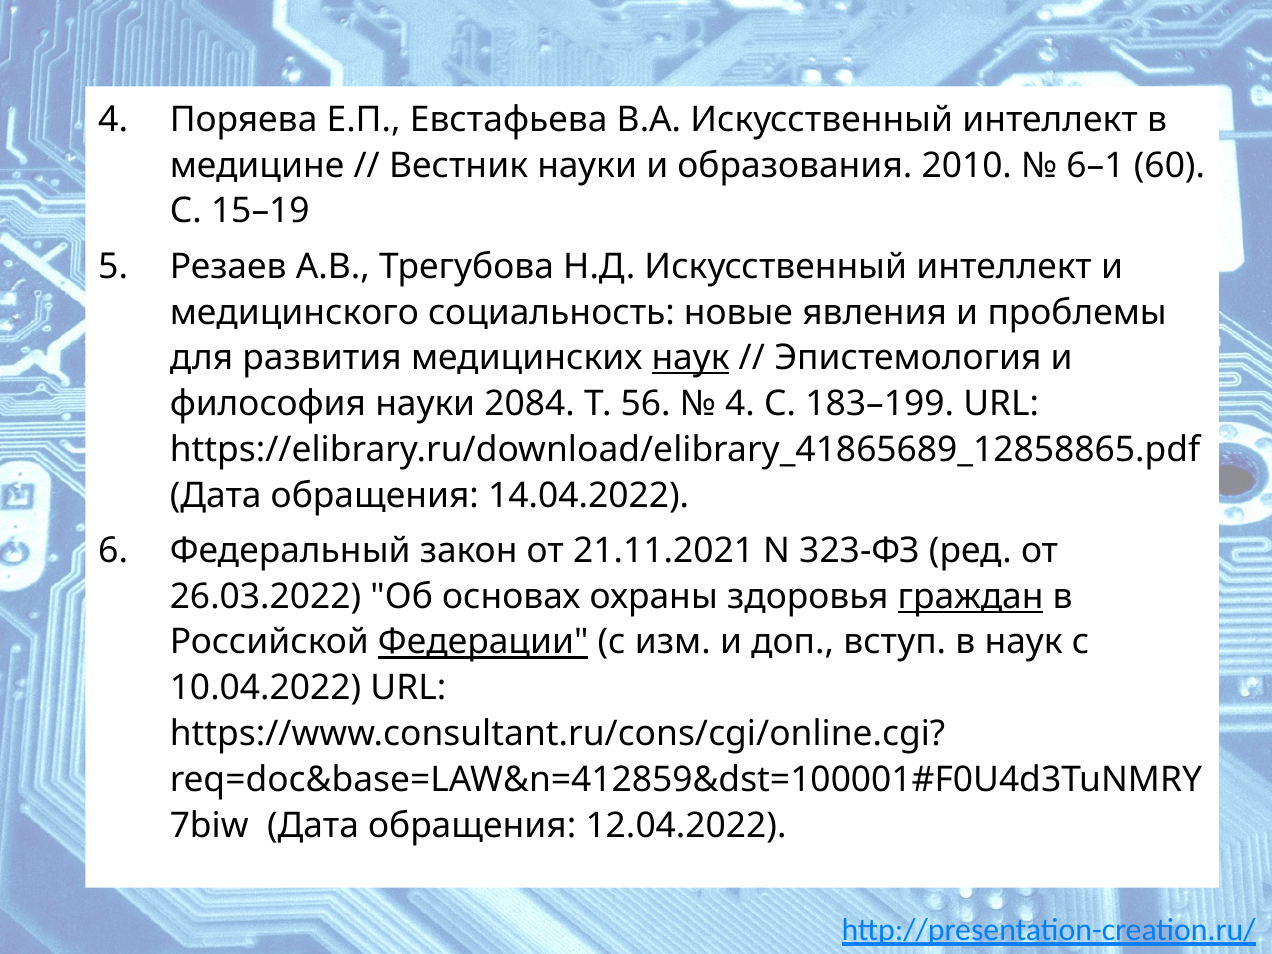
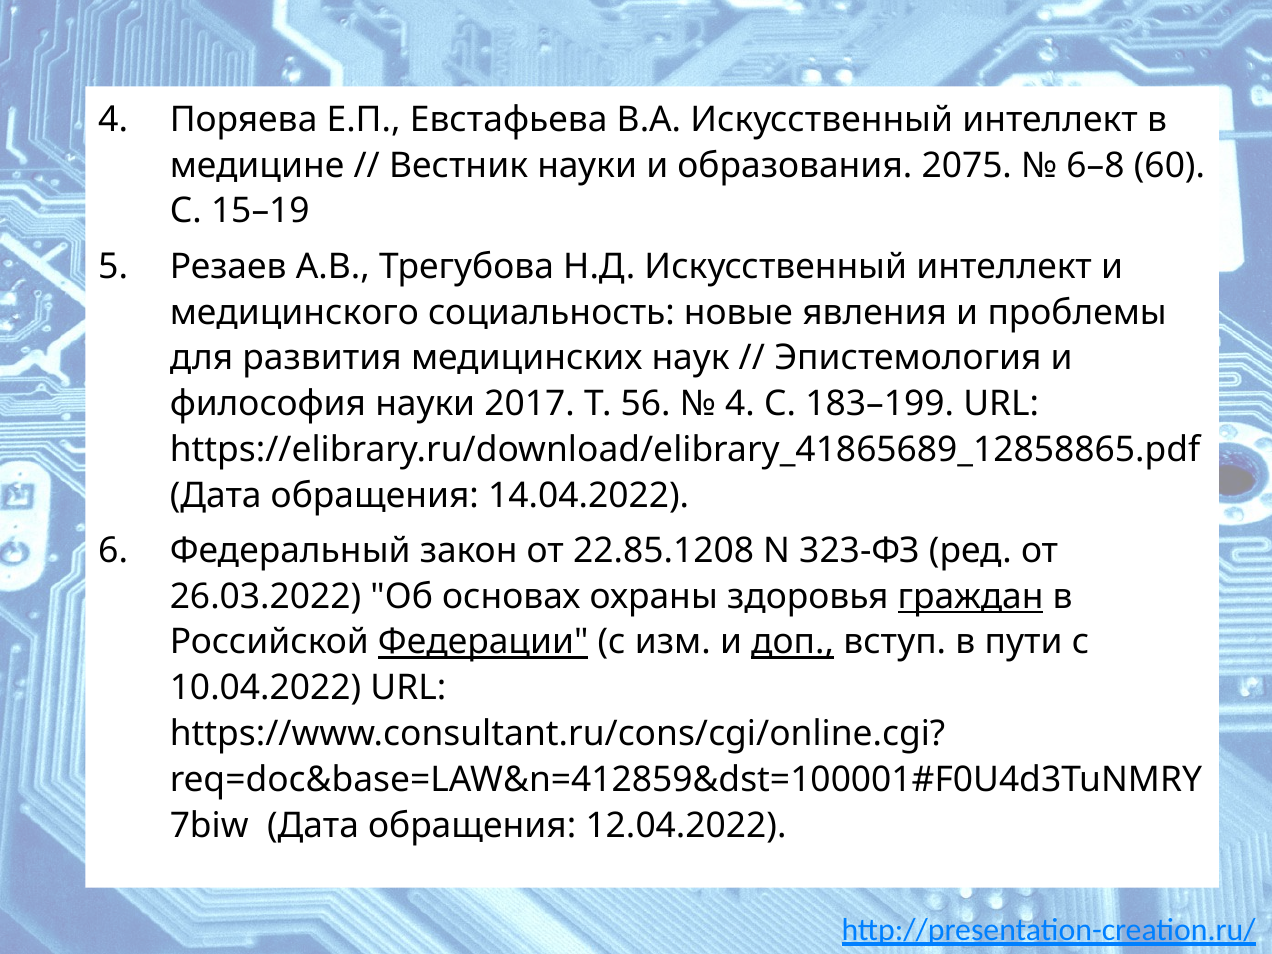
2010: 2010 -> 2075 (967, 166)
6–1: 6–1 -> 6–8 (1096, 166)
наук underline: present -> none (691, 358)
2084: 2084 -> 2017 (530, 404)
21.11.2021: 21.11.2021 -> 22.85.1208 (664, 551)
доп underline: none -> present (793, 642)
в наук: наук -> пути (1024, 642)
